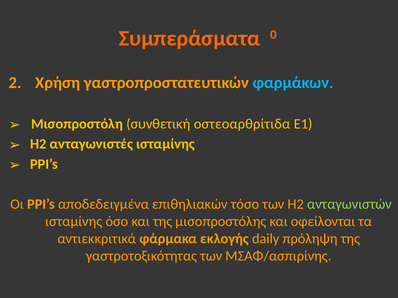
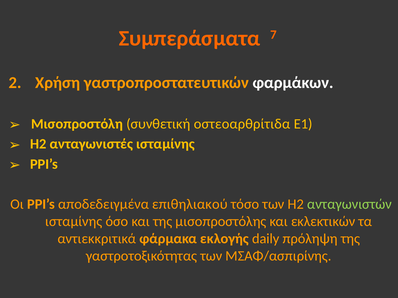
0: 0 -> 7 (273, 35)
φαρμάκων colour: light blue -> white (293, 83)
επιθηλιακών: επιθηλιακών -> επιθηλιακού (190, 205)
οφείλονται: οφείλονται -> εκλεκτικών (323, 222)
